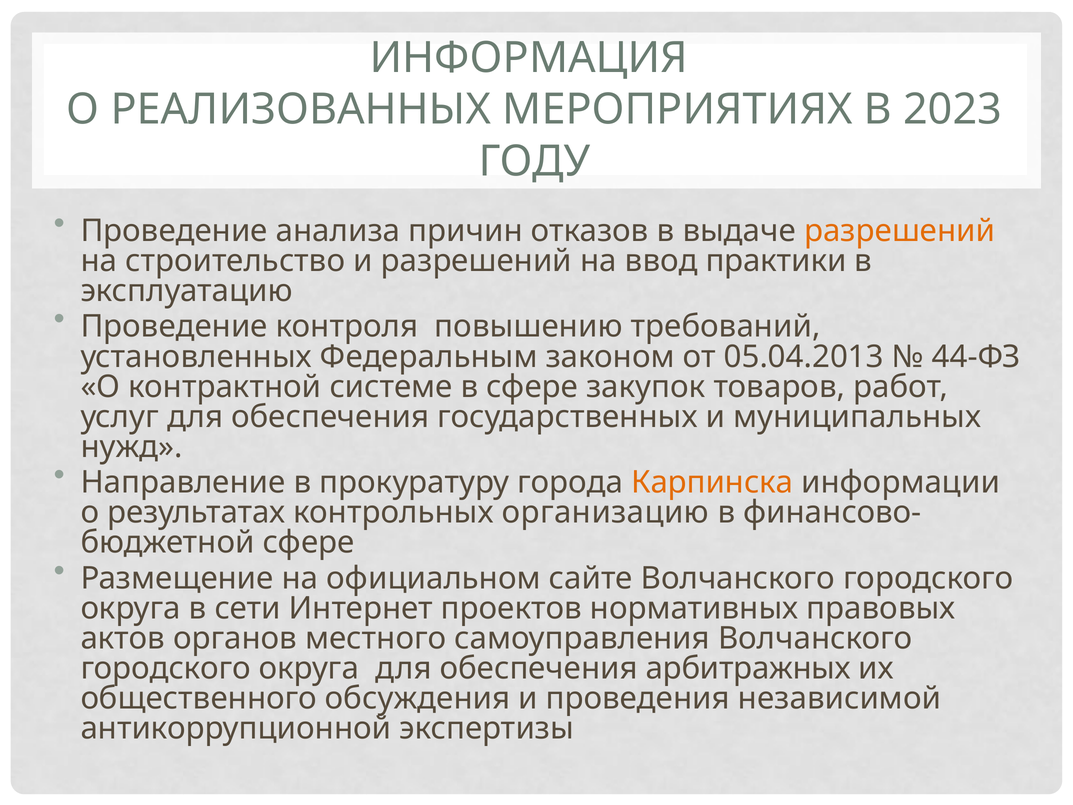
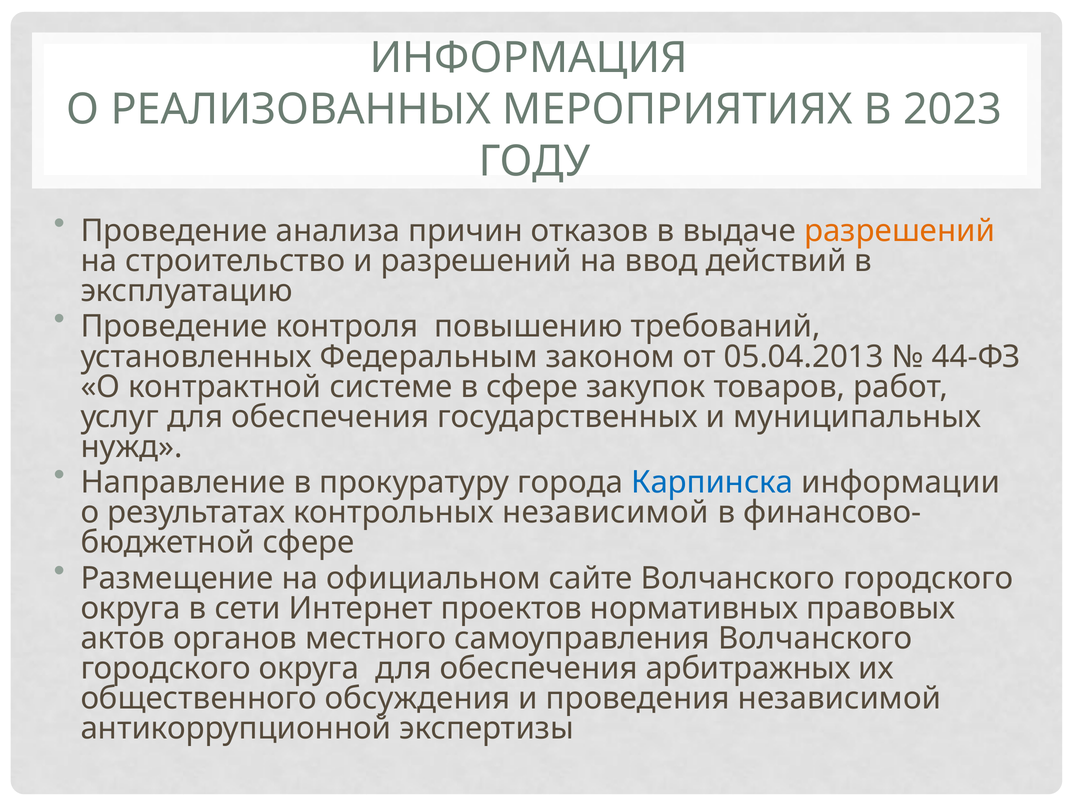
практики: практики -> действий (776, 261)
Карпинска colour: orange -> blue (712, 482)
контрольных организацию: организацию -> независимой (605, 512)
